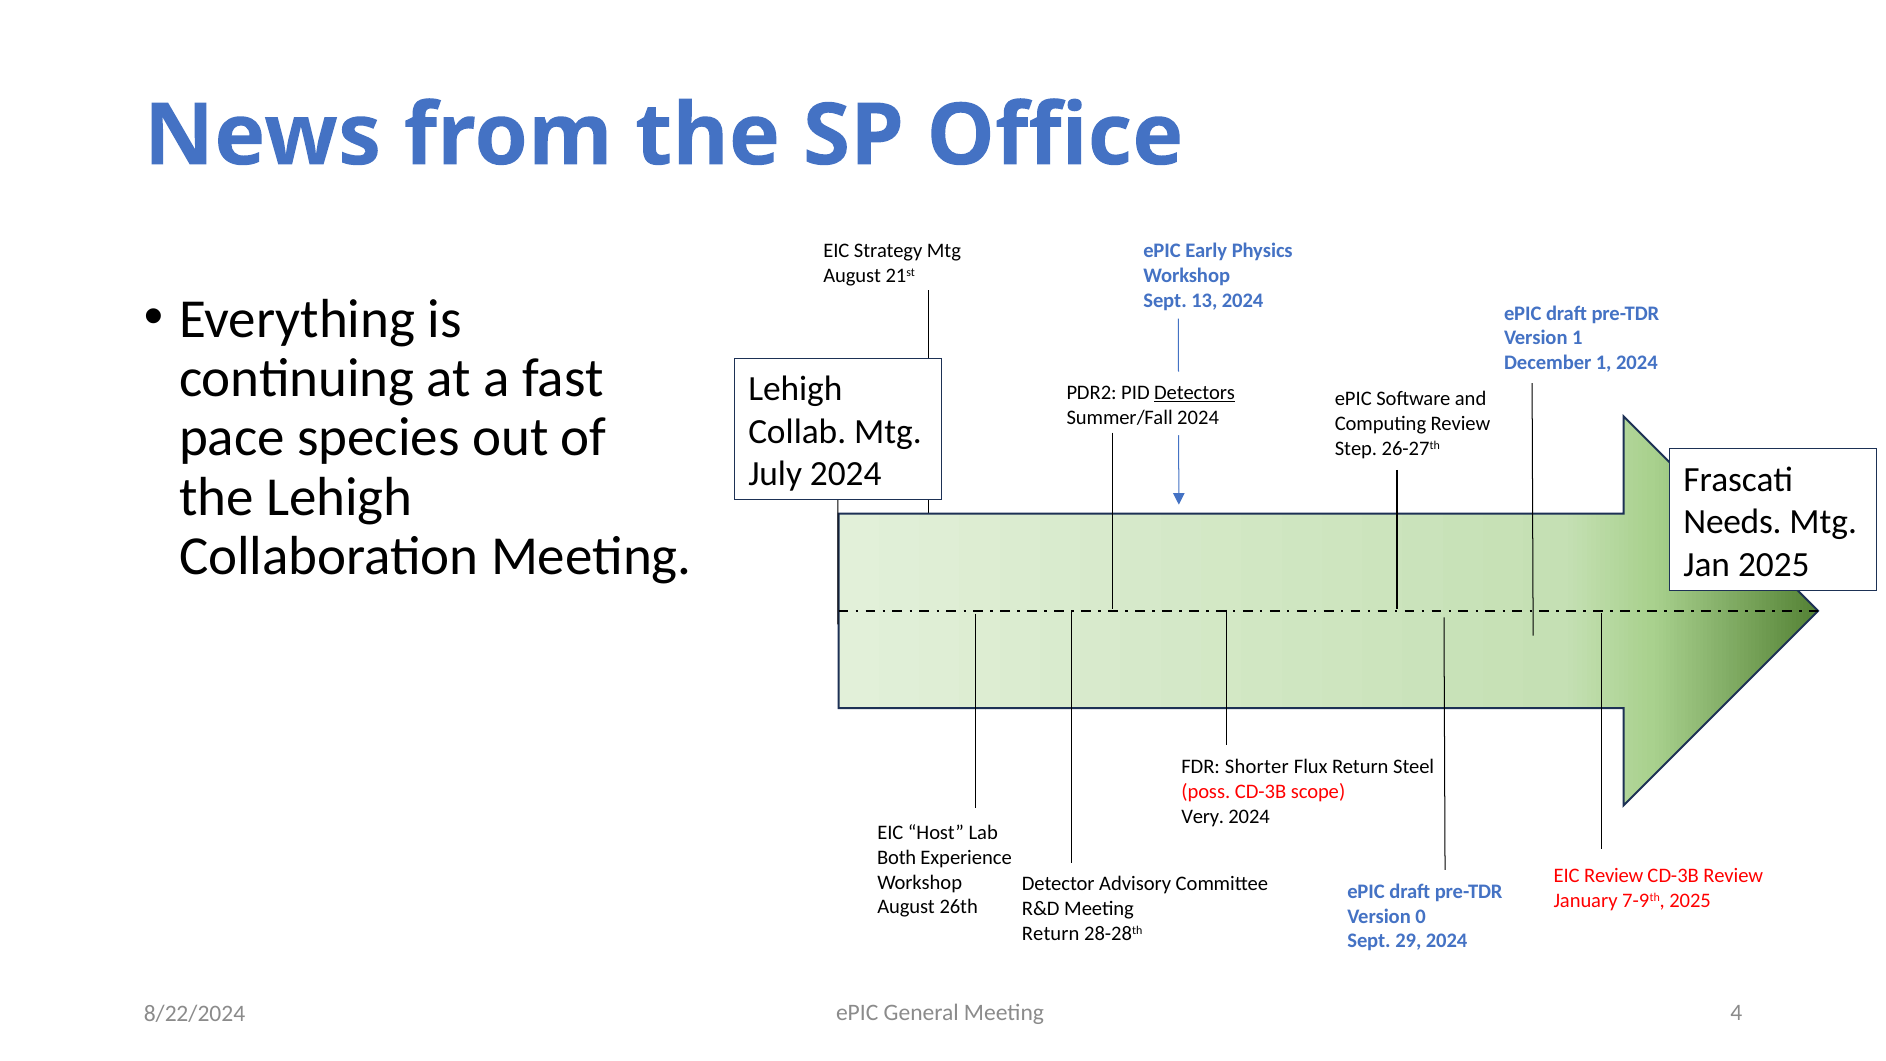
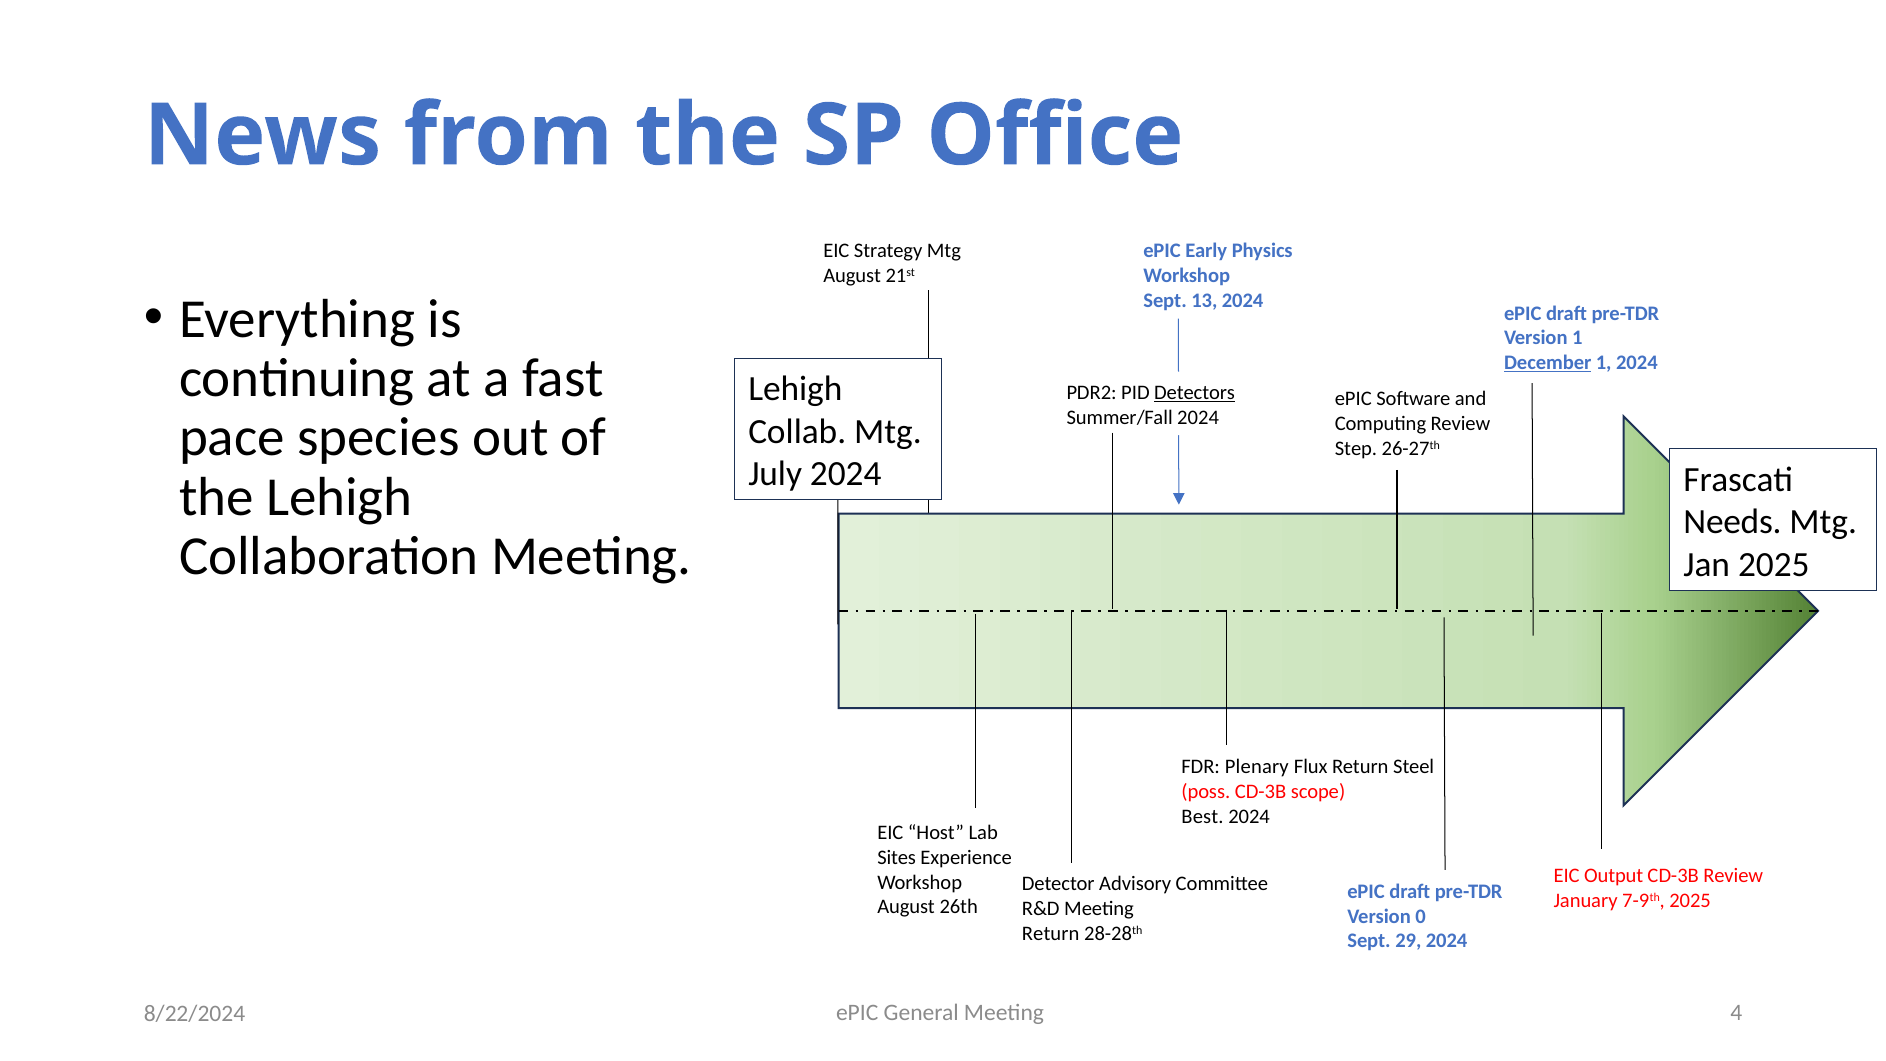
December underline: none -> present (1548, 363)
Shorter: Shorter -> Plenary (1257, 767)
Very: Very -> Best (1203, 816)
Both: Both -> Sites (897, 857)
EIC Review: Review -> Output (1614, 876)
